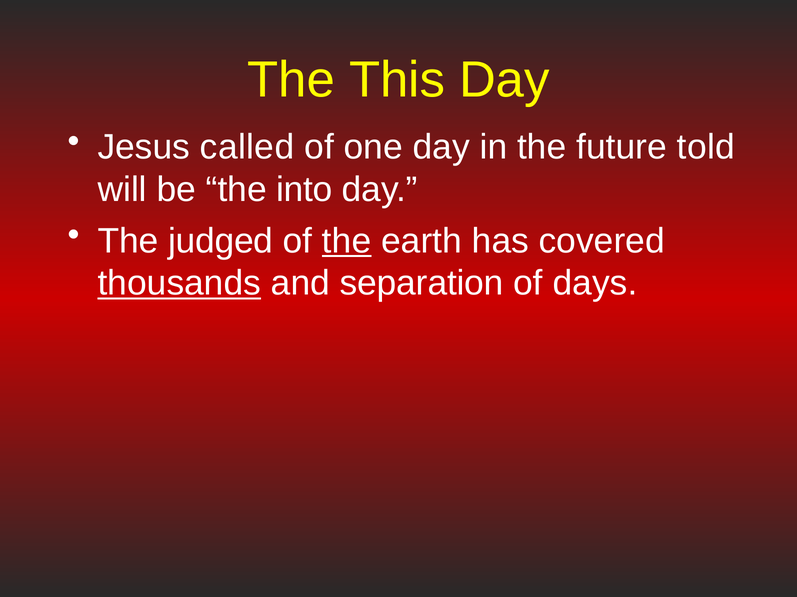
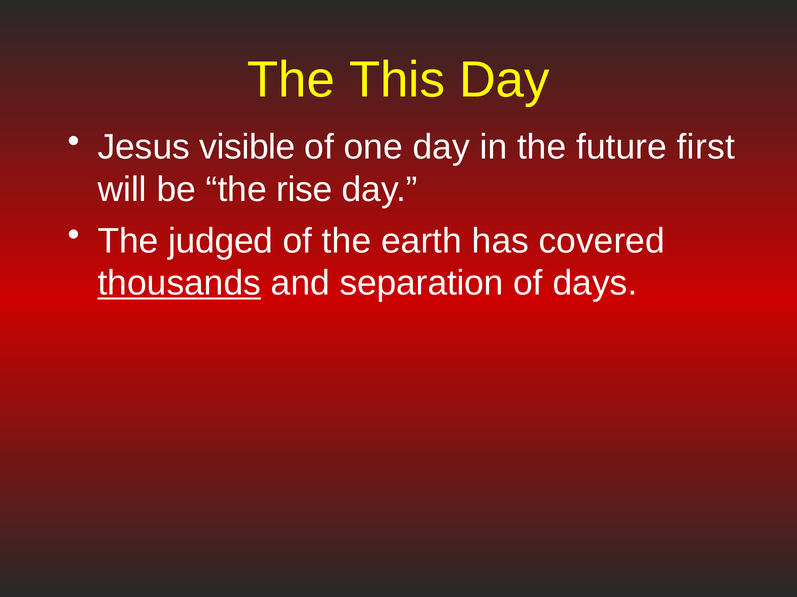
called: called -> visible (247, 147)
told: told -> first (706, 147)
into: into -> rise (304, 190)
the underline: present -> none (347, 241)
